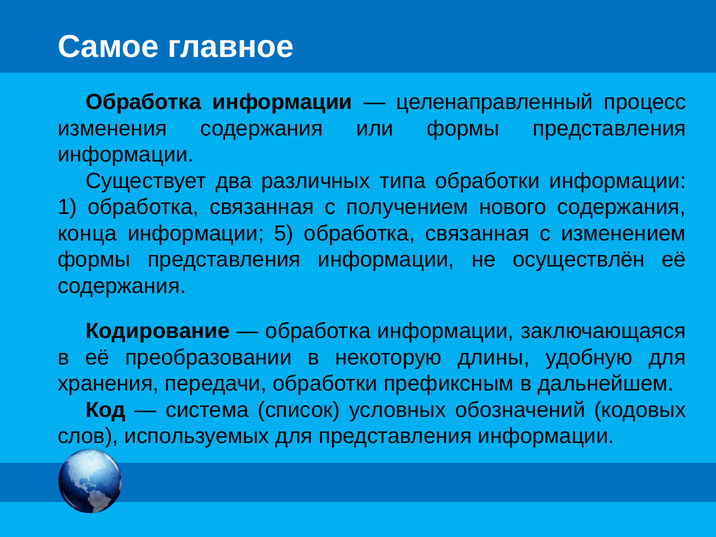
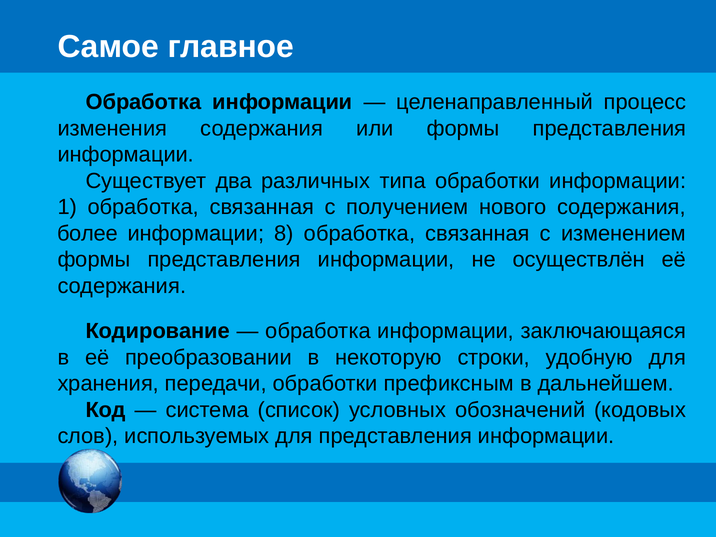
конца: конца -> более (88, 233)
5: 5 -> 8 (284, 233)
длины: длины -> строки (494, 357)
